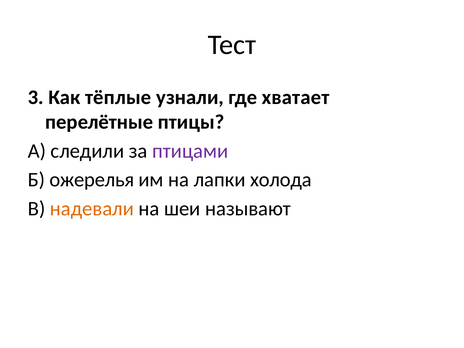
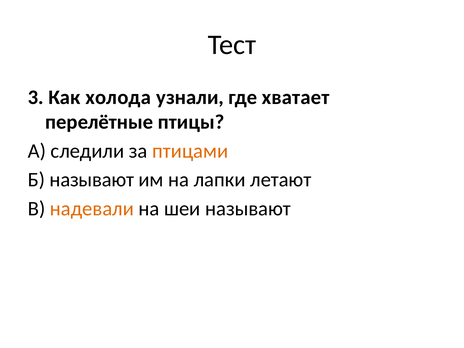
тёплые: тёплые -> холода (118, 97)
птицами colour: purple -> orange (190, 151)
Б ожерелья: ожерелья -> называют (92, 180)
холода: холода -> летают (281, 180)
